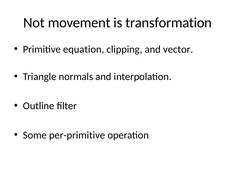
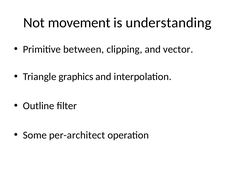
transformation: transformation -> understanding (169, 23)
equation: equation -> between (84, 49)
normals: normals -> graphics (76, 77)
per-primitive: per-primitive -> per-architect (77, 135)
